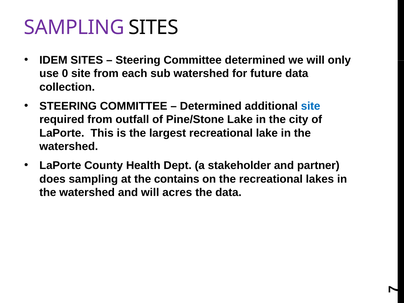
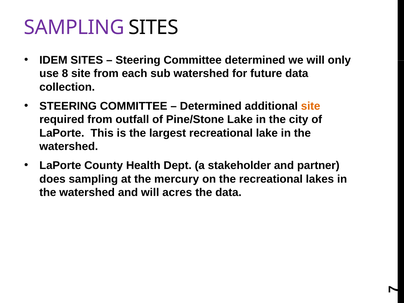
0: 0 -> 8 (65, 74)
site colour: blue -> orange (311, 106)
contains: contains -> mercury (177, 179)
